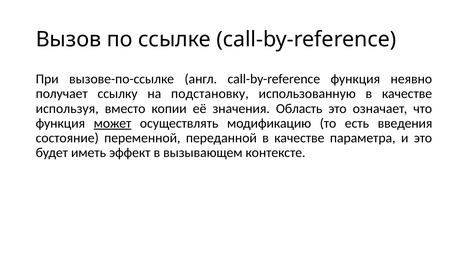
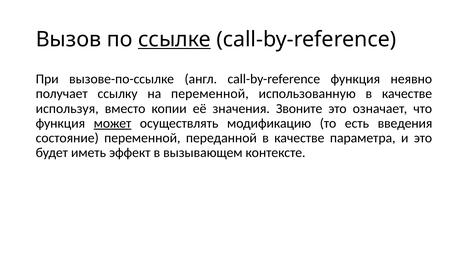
ссылке underline: none -> present (174, 39)
на подстановку: подстановку -> переменной (210, 94)
Область: Область -> Звоните (299, 109)
